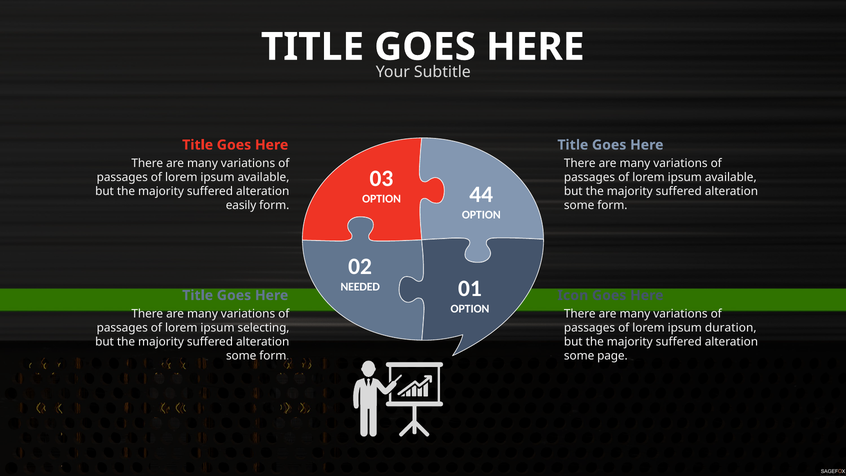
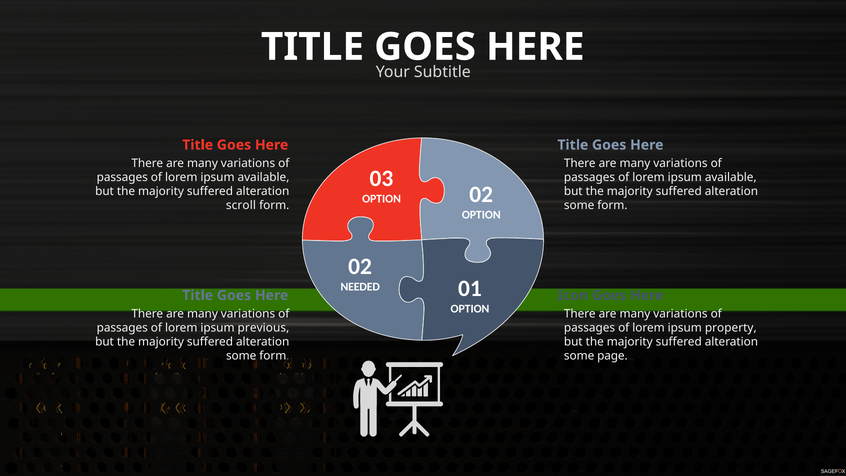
44: 44 -> 02 (481, 194)
easily: easily -> scroll (241, 205)
selecting: selecting -> previous (263, 328)
duration: duration -> property (731, 328)
